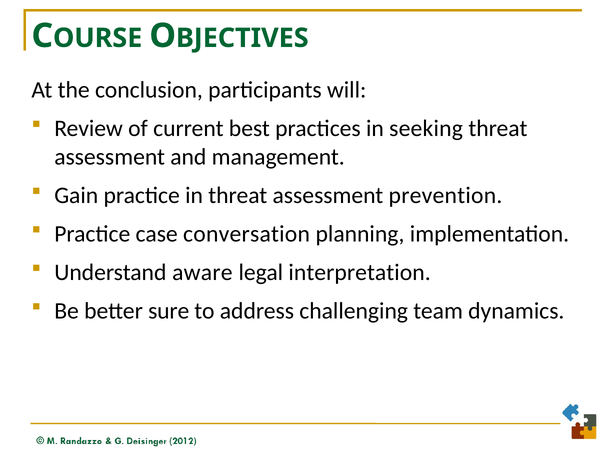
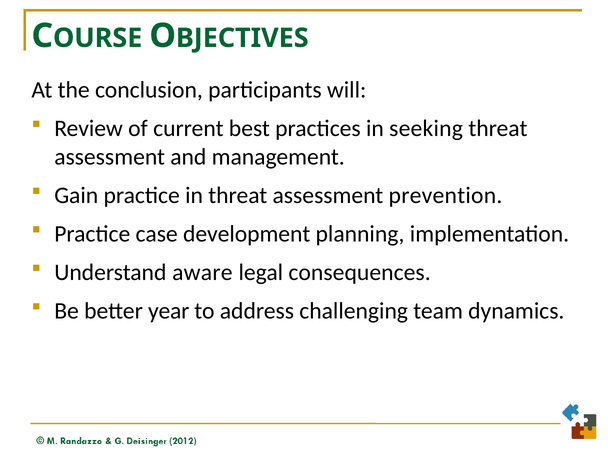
conversation: conversation -> development (247, 234)
interpretation: interpretation -> consequences (360, 272)
sure: sure -> year (169, 311)
